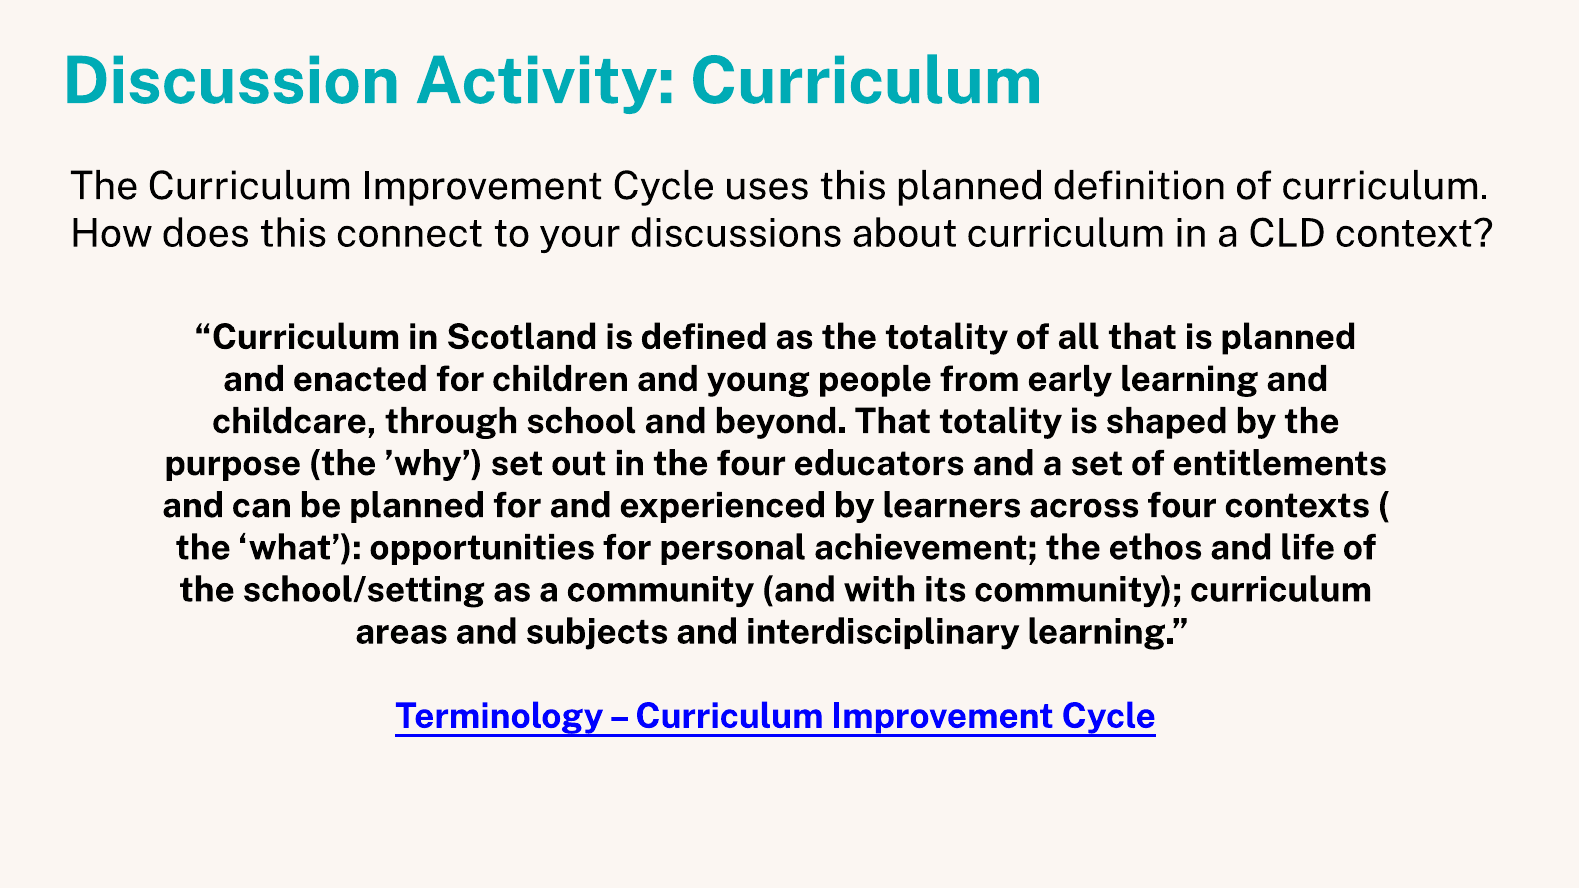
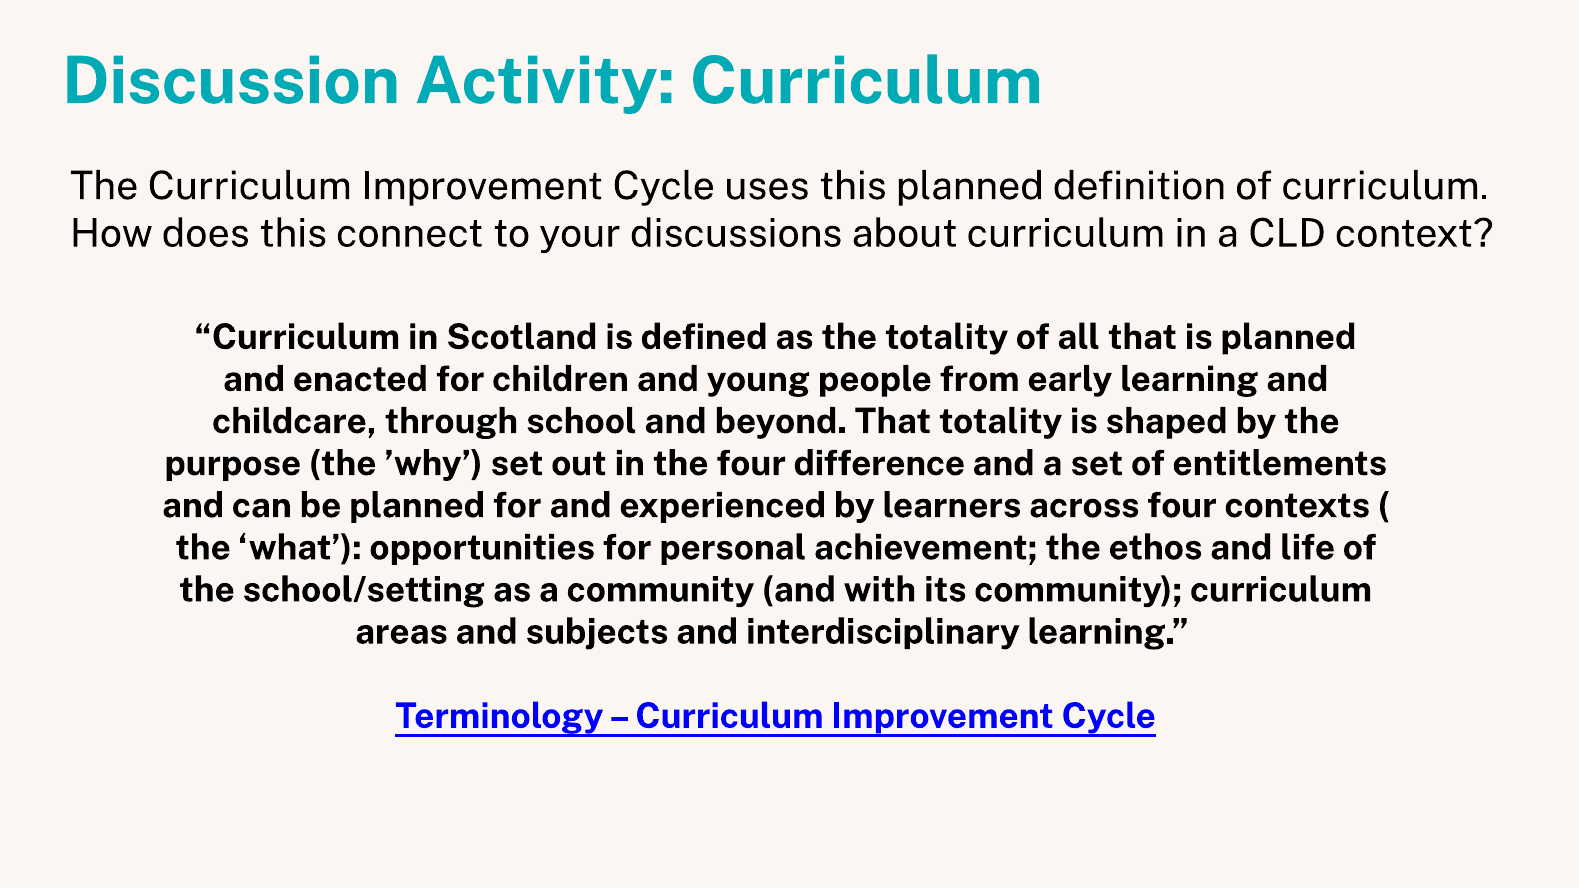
educators: educators -> difference (879, 464)
